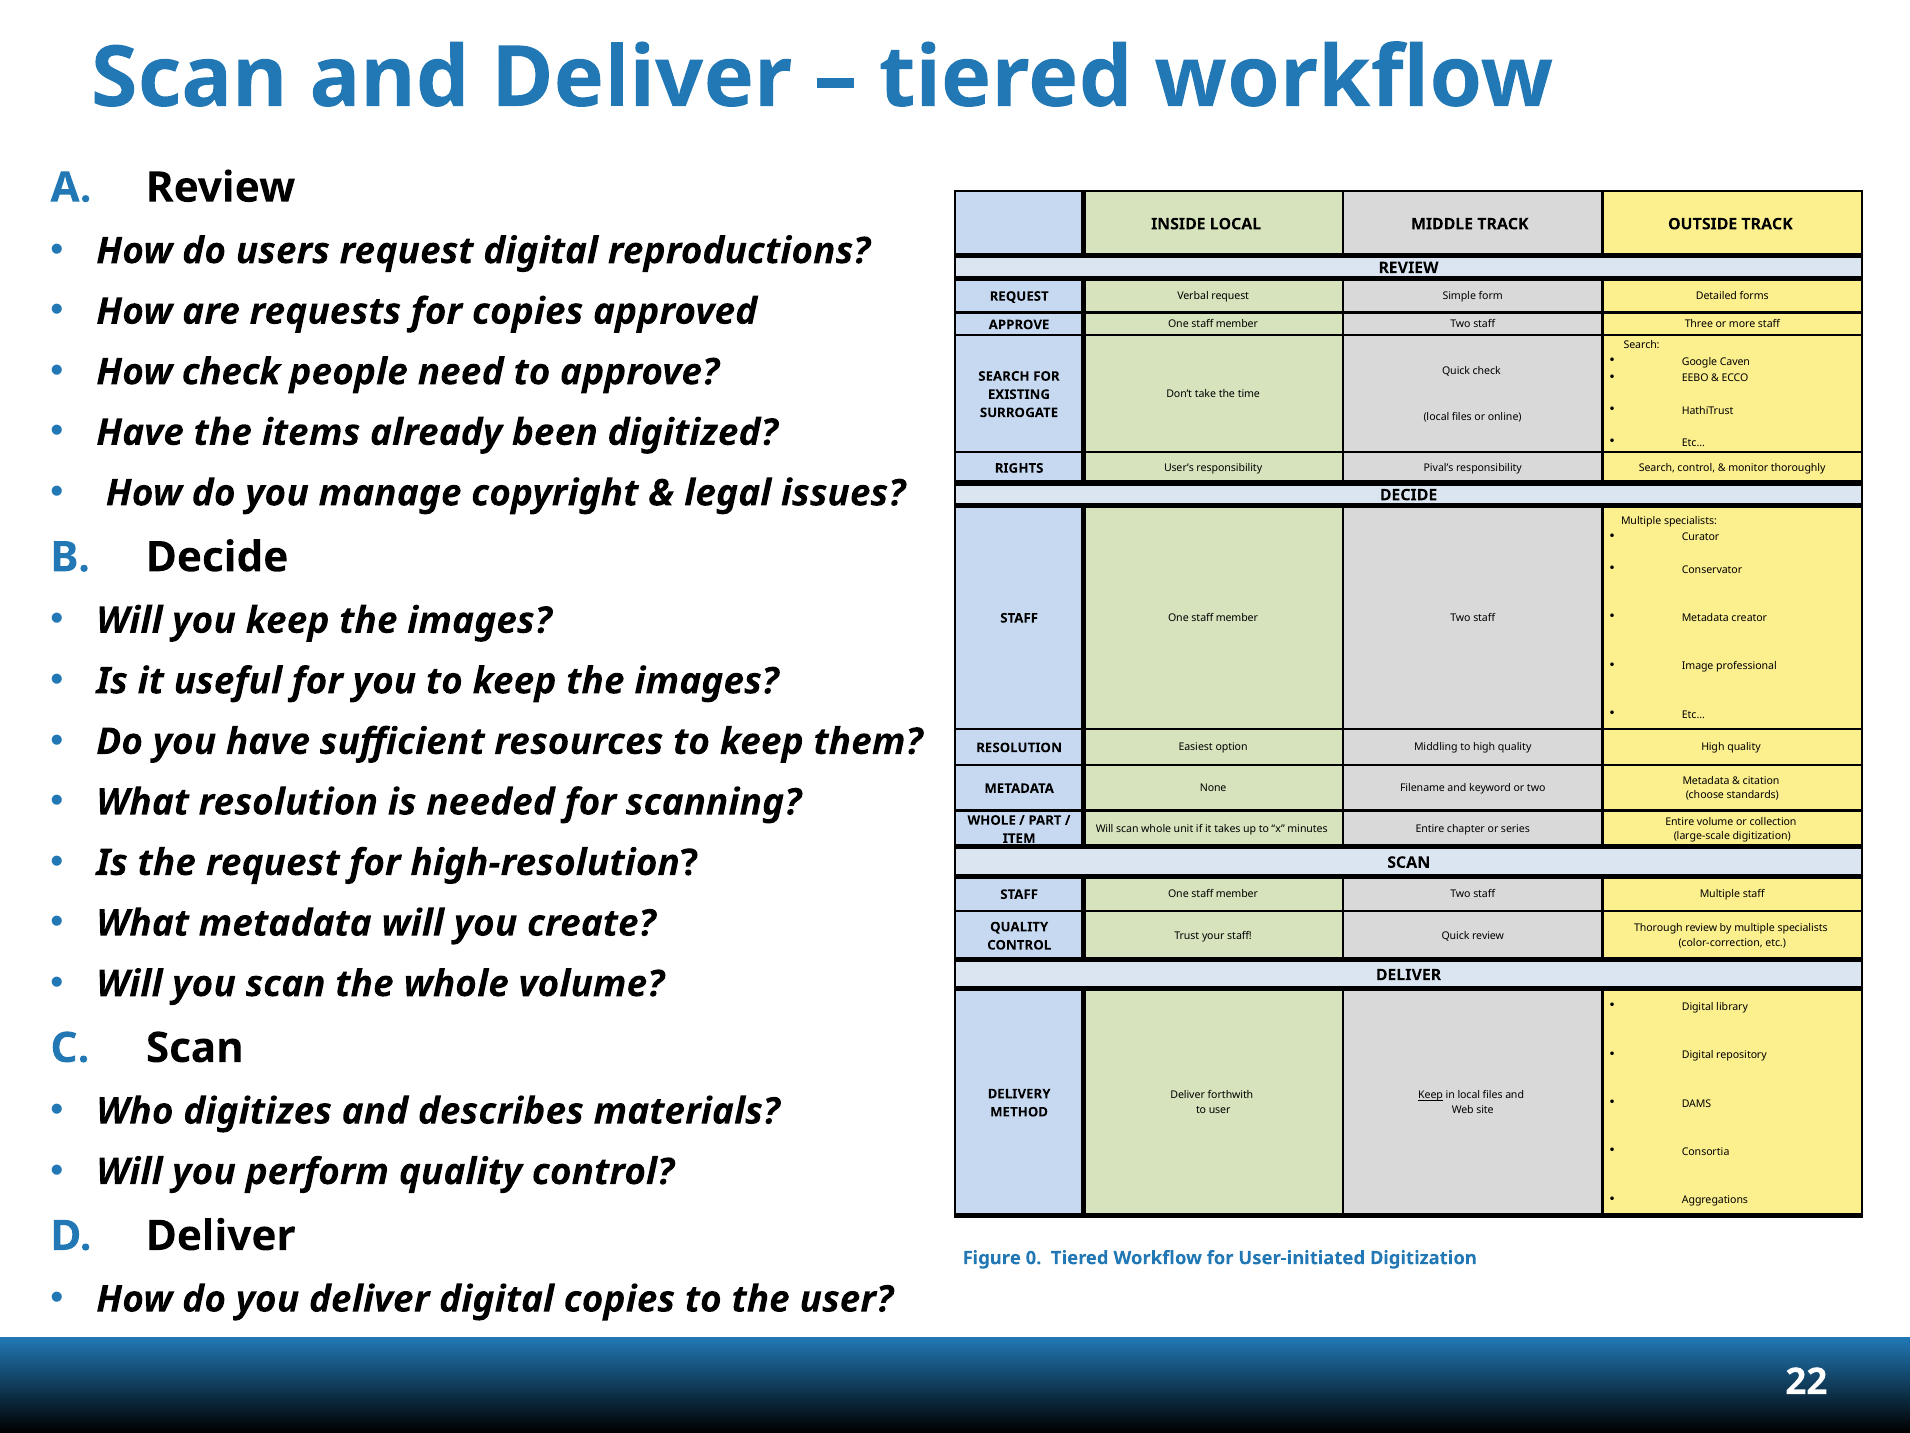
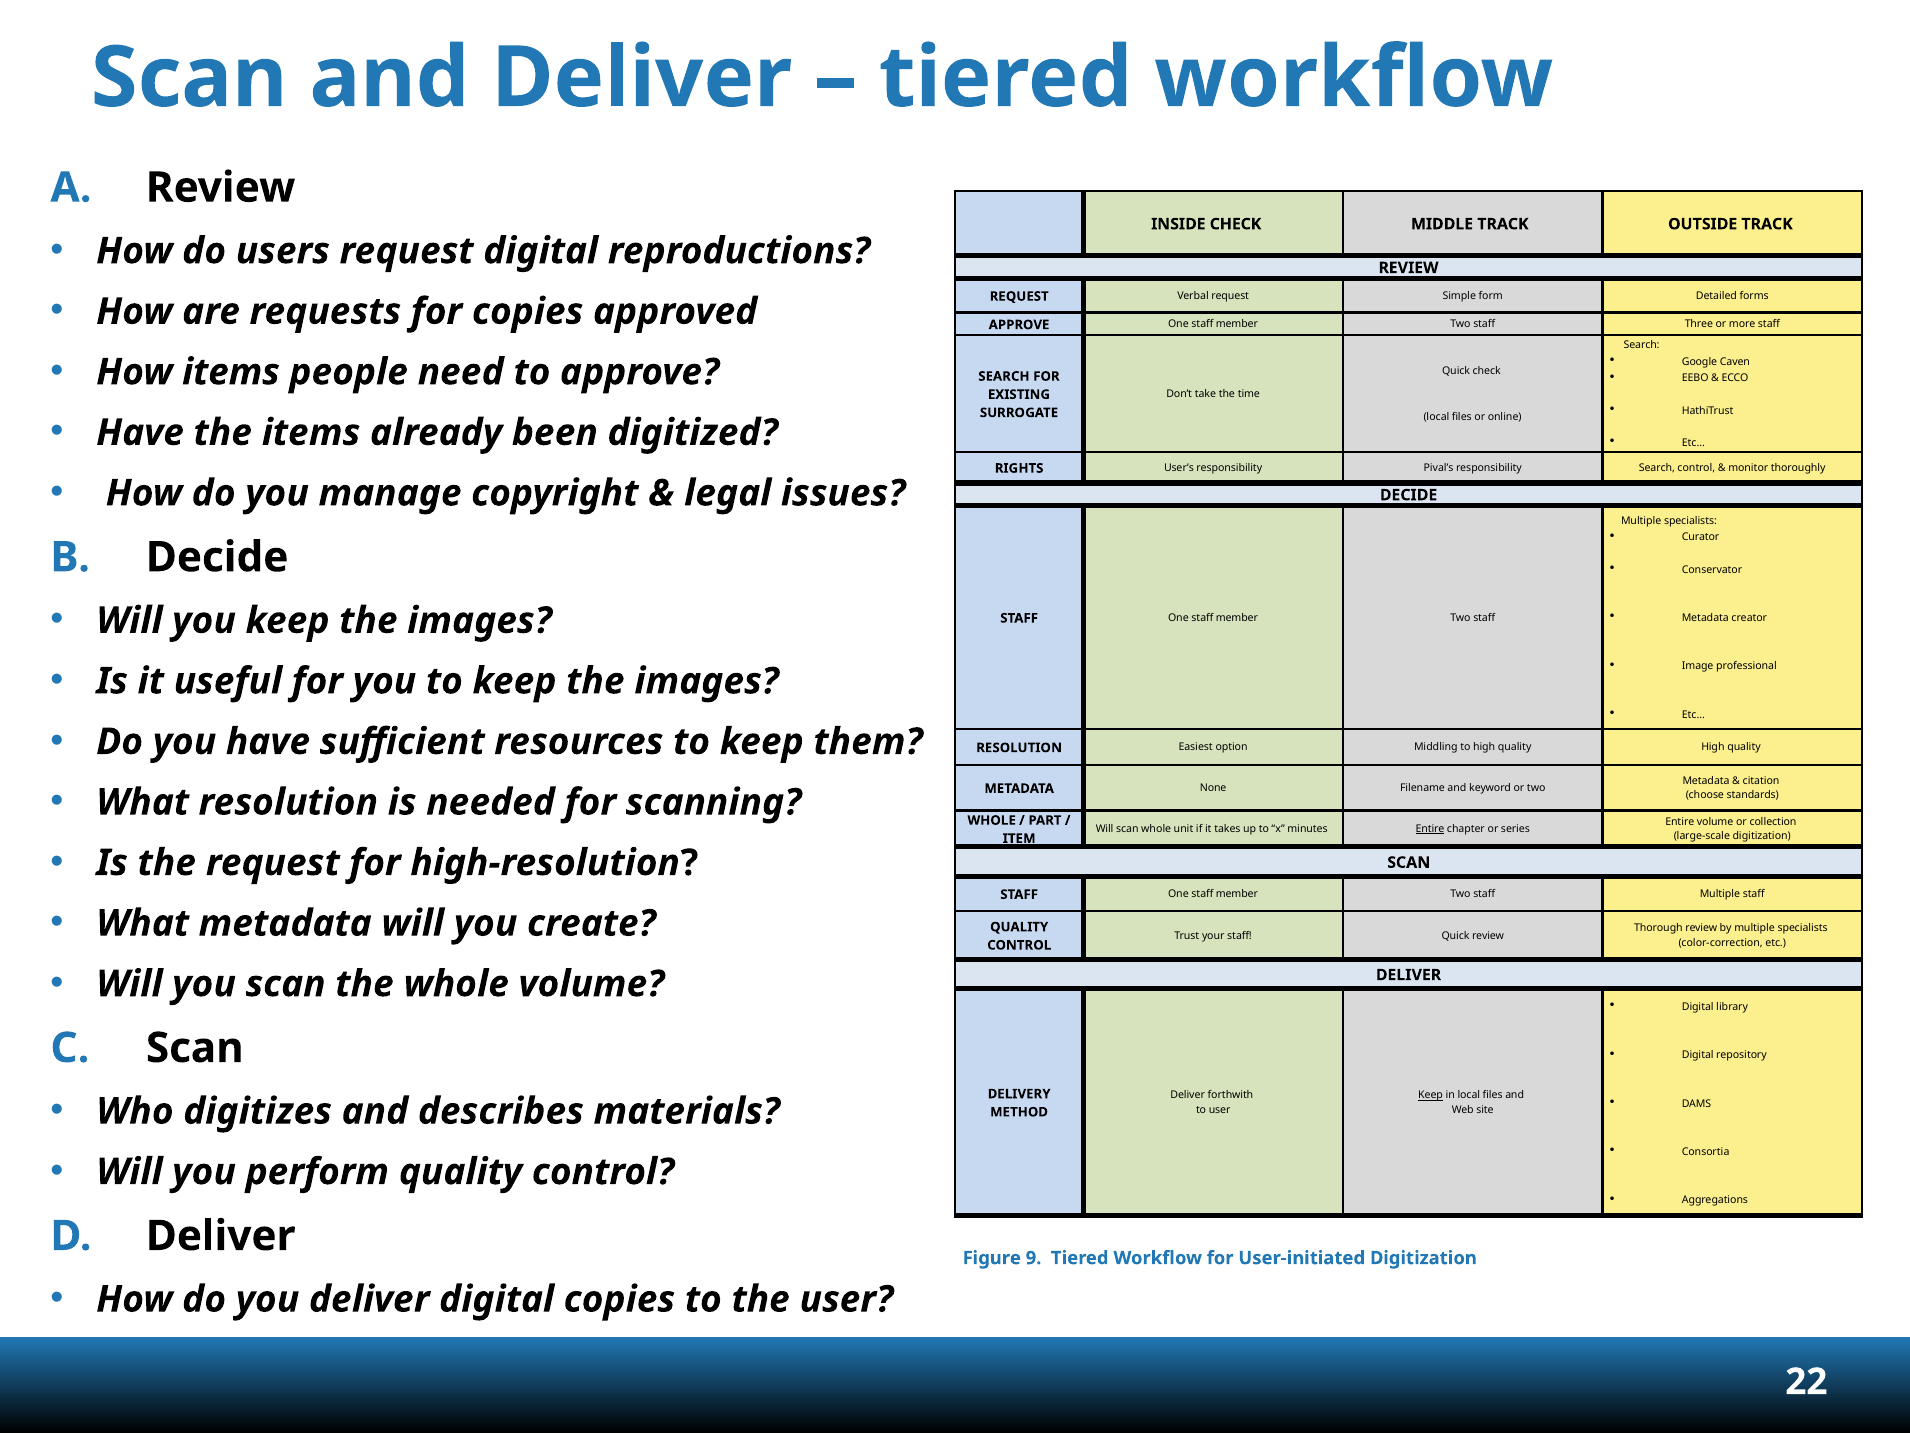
INSIDE LOCAL: LOCAL -> CHECK (1235, 224)
How check: check -> items (231, 372)
Entire underline: none -> present (1430, 829)
0: 0 -> 9 (1034, 1258)
